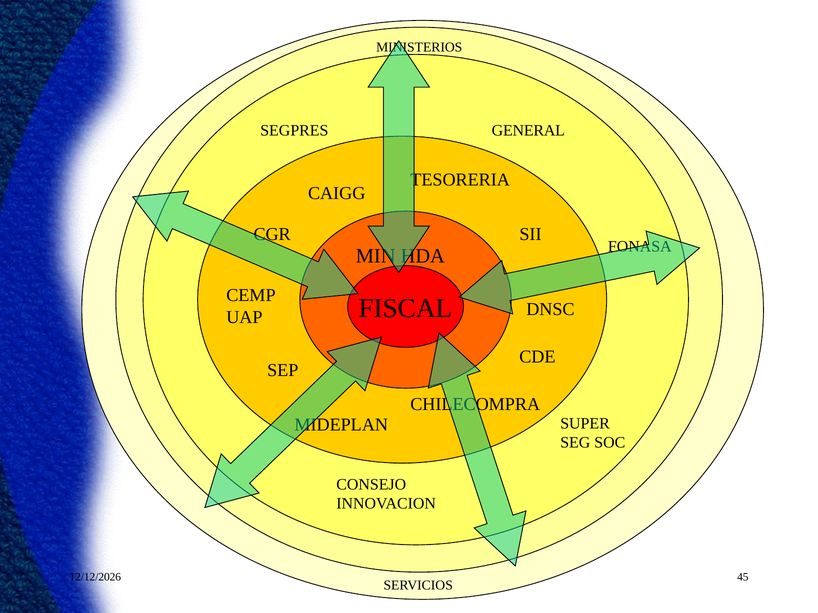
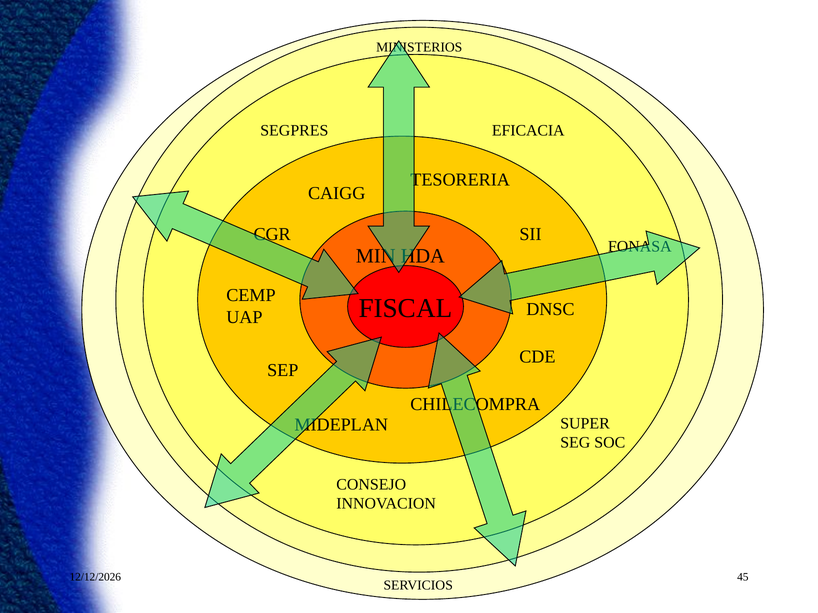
GENERAL: GENERAL -> EFICACIA (528, 131)
